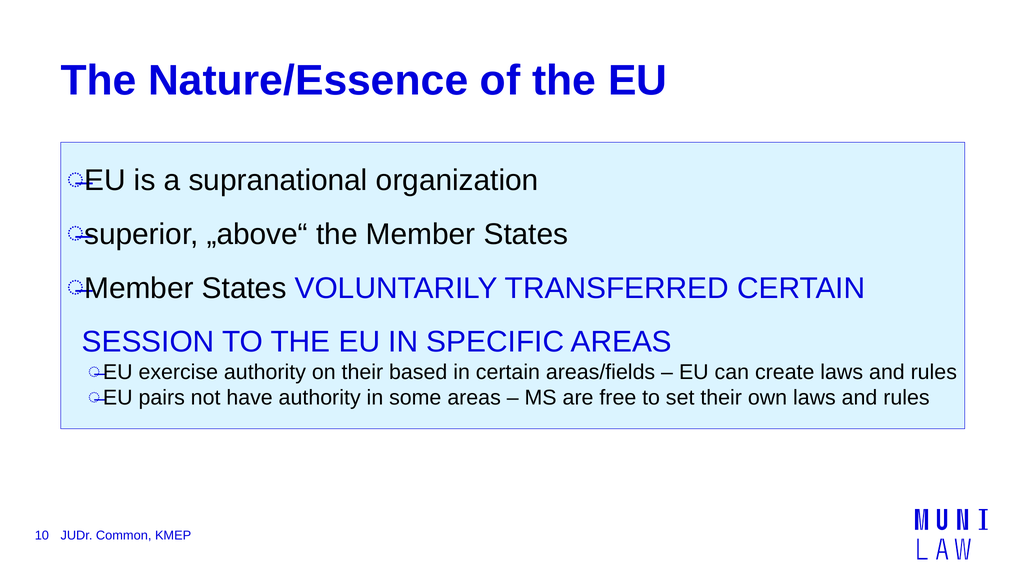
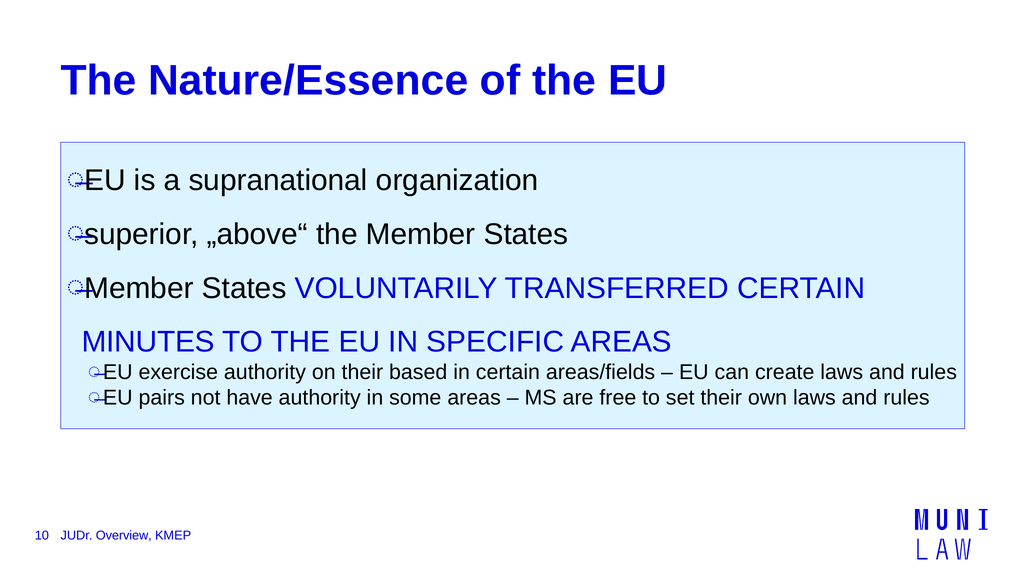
SESSION: SESSION -> MINUTES (148, 342)
Common: Common -> Overview (124, 535)
